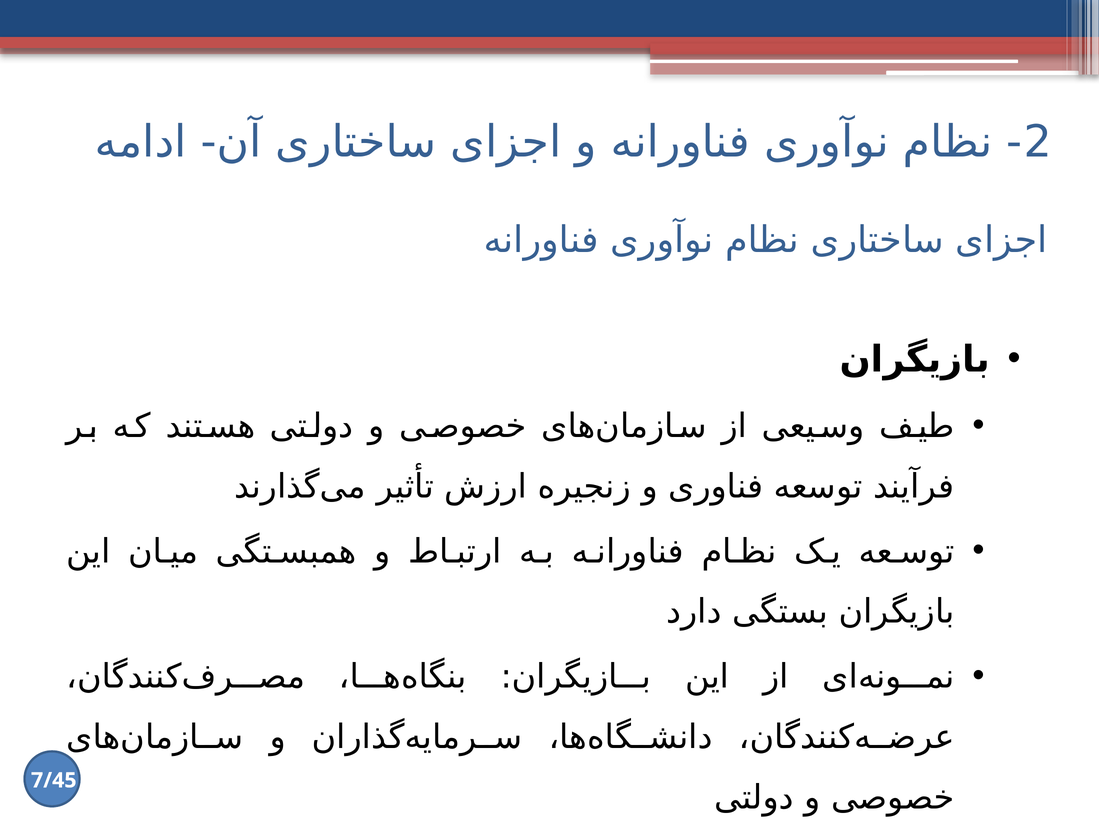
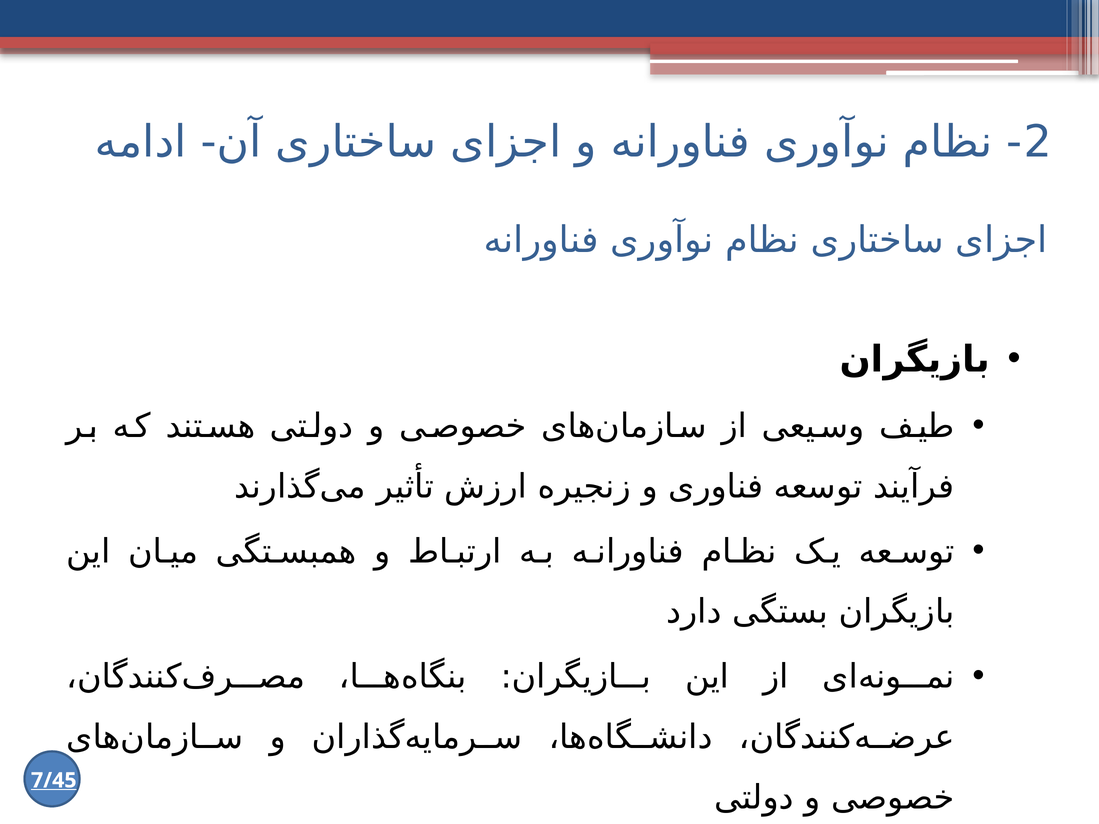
7/45 underline: none -> present (54, 781)
